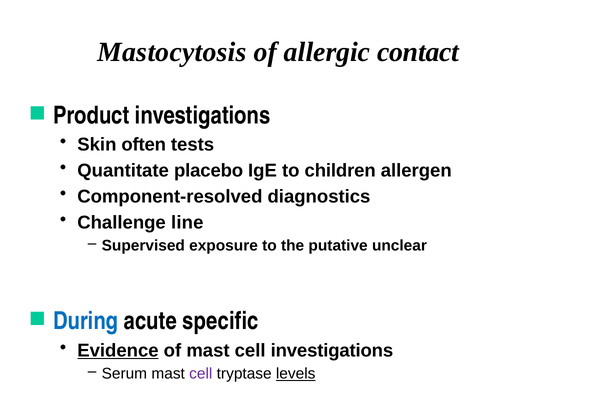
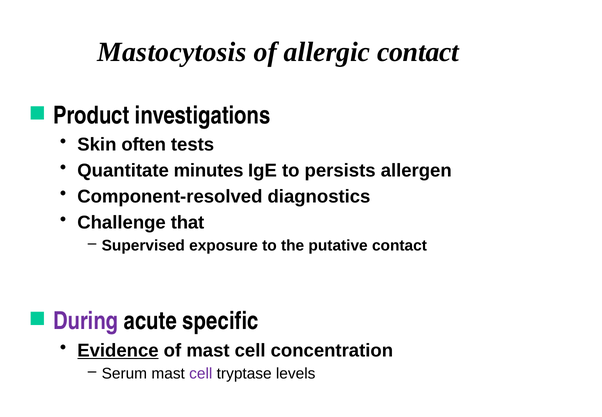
placebo: placebo -> minutes (209, 171)
children: children -> persists (340, 171)
line: line -> that (187, 222)
putative unclear: unclear -> contact (399, 246)
During colour: blue -> purple (86, 321)
cell investigations: investigations -> concentration (332, 350)
levels underline: present -> none (296, 373)
